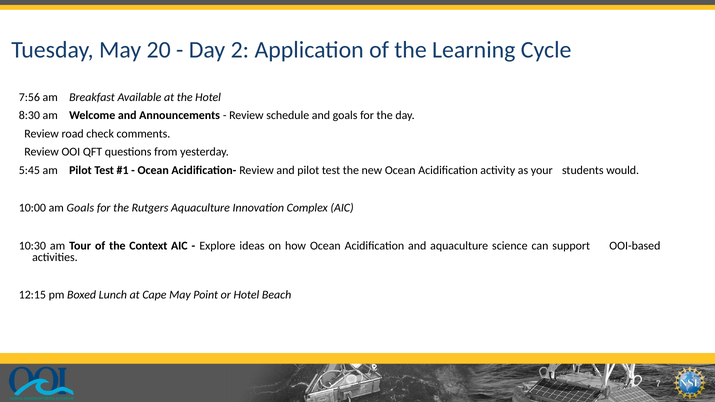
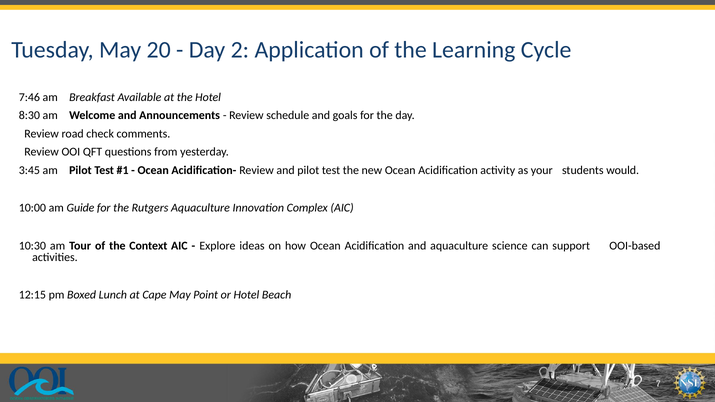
7:56: 7:56 -> 7:46 (29, 97)
5:45: 5:45 -> 3:45 (29, 170)
am Goals: Goals -> Guide (80, 208)
